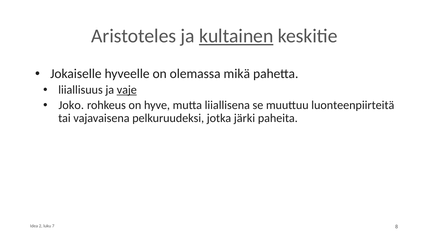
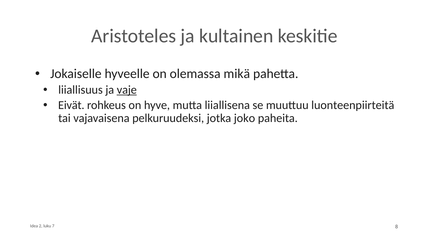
kultainen underline: present -> none (236, 36)
Joko: Joko -> Eivät (71, 105)
järki: järki -> joko (245, 118)
